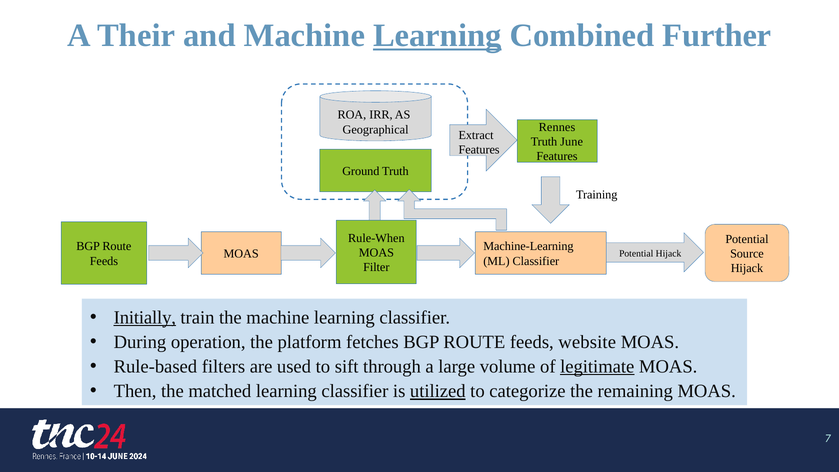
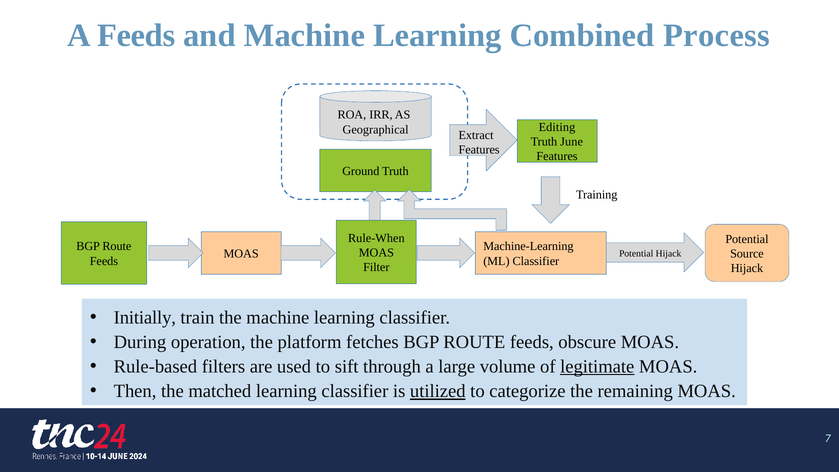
A Their: Their -> Feeds (136, 35)
Learning underline: present -> none (437, 35)
Further: Further -> Process (717, 35)
Rennes: Rennes -> Editing (557, 127)
Initially underline: present -> none (145, 317)
website: website -> obscure (587, 342)
